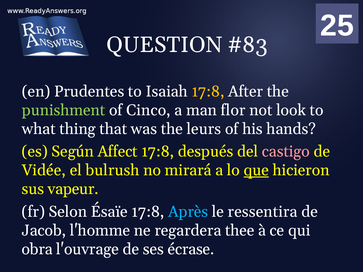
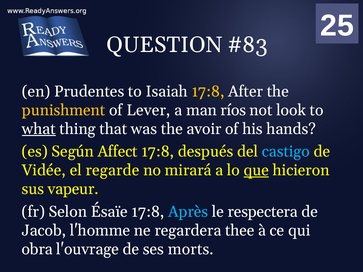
punishment colour: light green -> yellow (64, 110)
Cinco: Cinco -> Lever (148, 110)
flor: flor -> ríos (233, 110)
what underline: none -> present (39, 129)
leurs: leurs -> avoir (204, 129)
castigo colour: pink -> light blue (286, 152)
bulrush: bulrush -> regarde (113, 170)
ressentira: ressentira -> respectera (263, 212)
écrase: écrase -> morts (191, 249)
